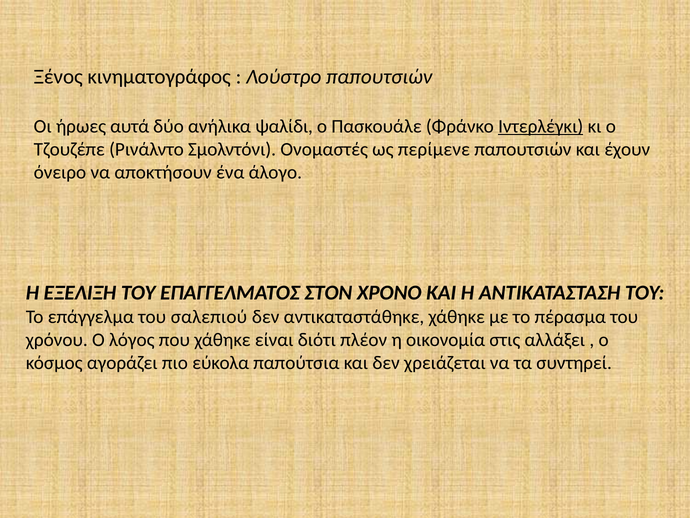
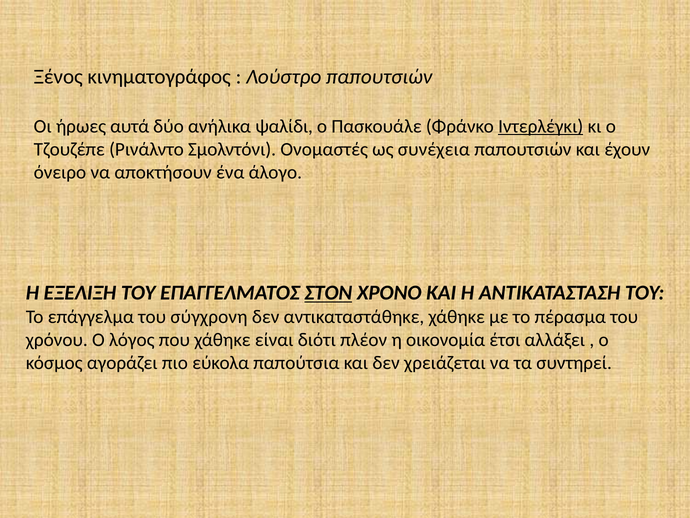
περίμενε: περίμενε -> συνέχεια (434, 149)
ΣΤΟΝ underline: none -> present (328, 293)
σαλεπιού: σαλεπιού -> σύγχρονη (209, 317)
στις: στις -> έτσι (505, 340)
